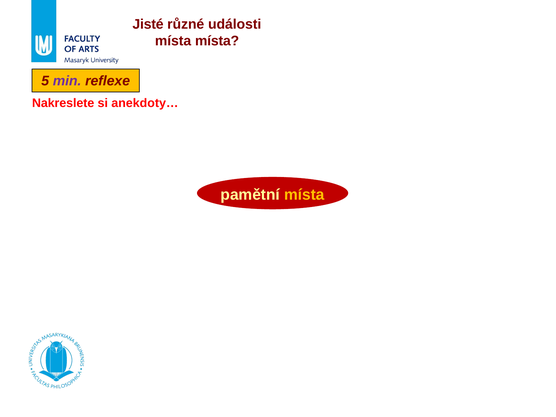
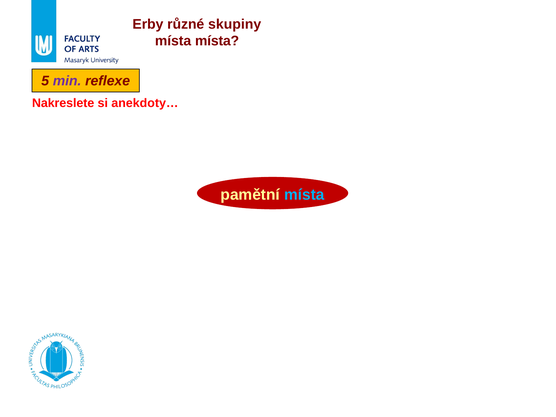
Jisté: Jisté -> Erby (148, 24)
události: události -> skupiny (235, 24)
místa colour: yellow -> light blue (304, 195)
